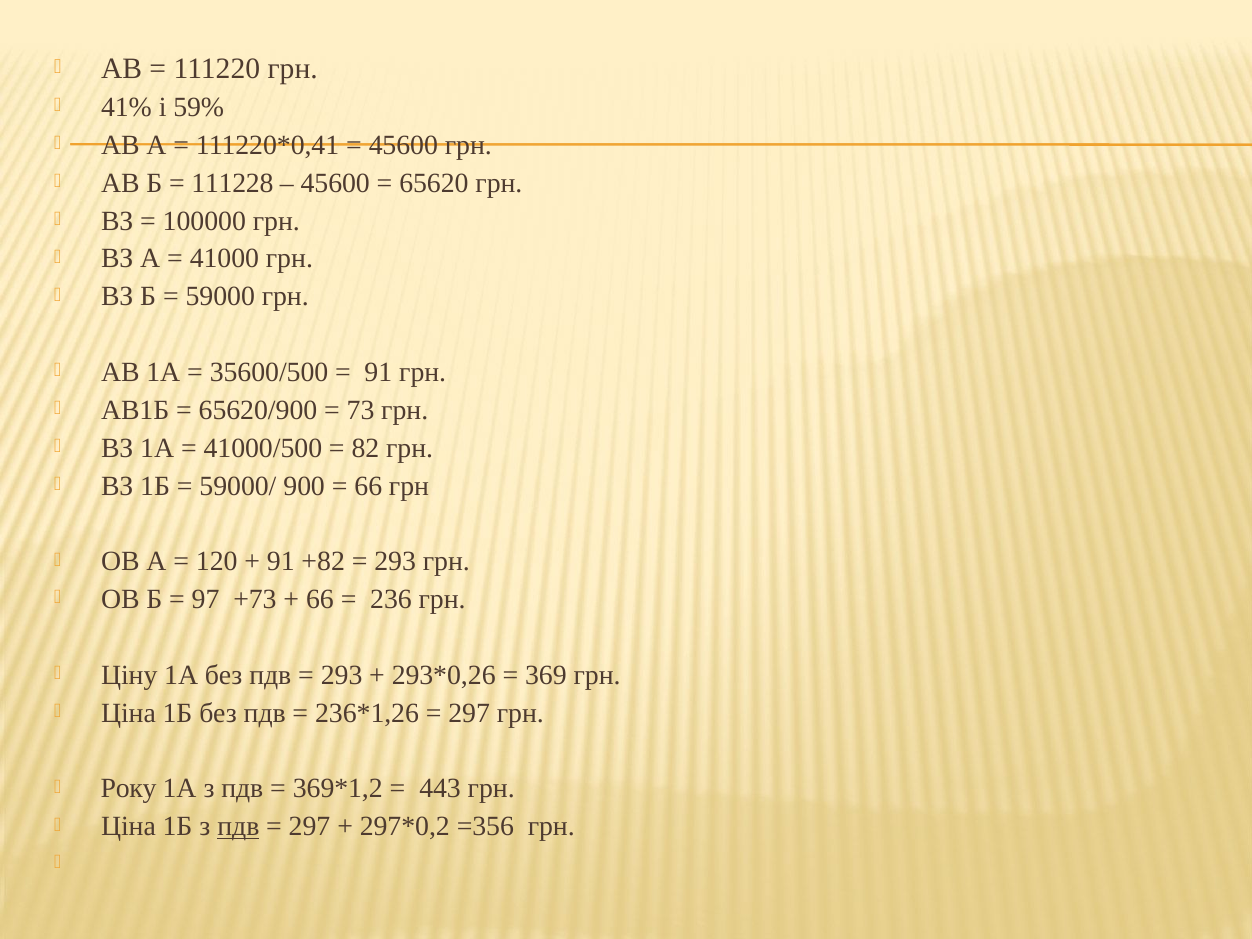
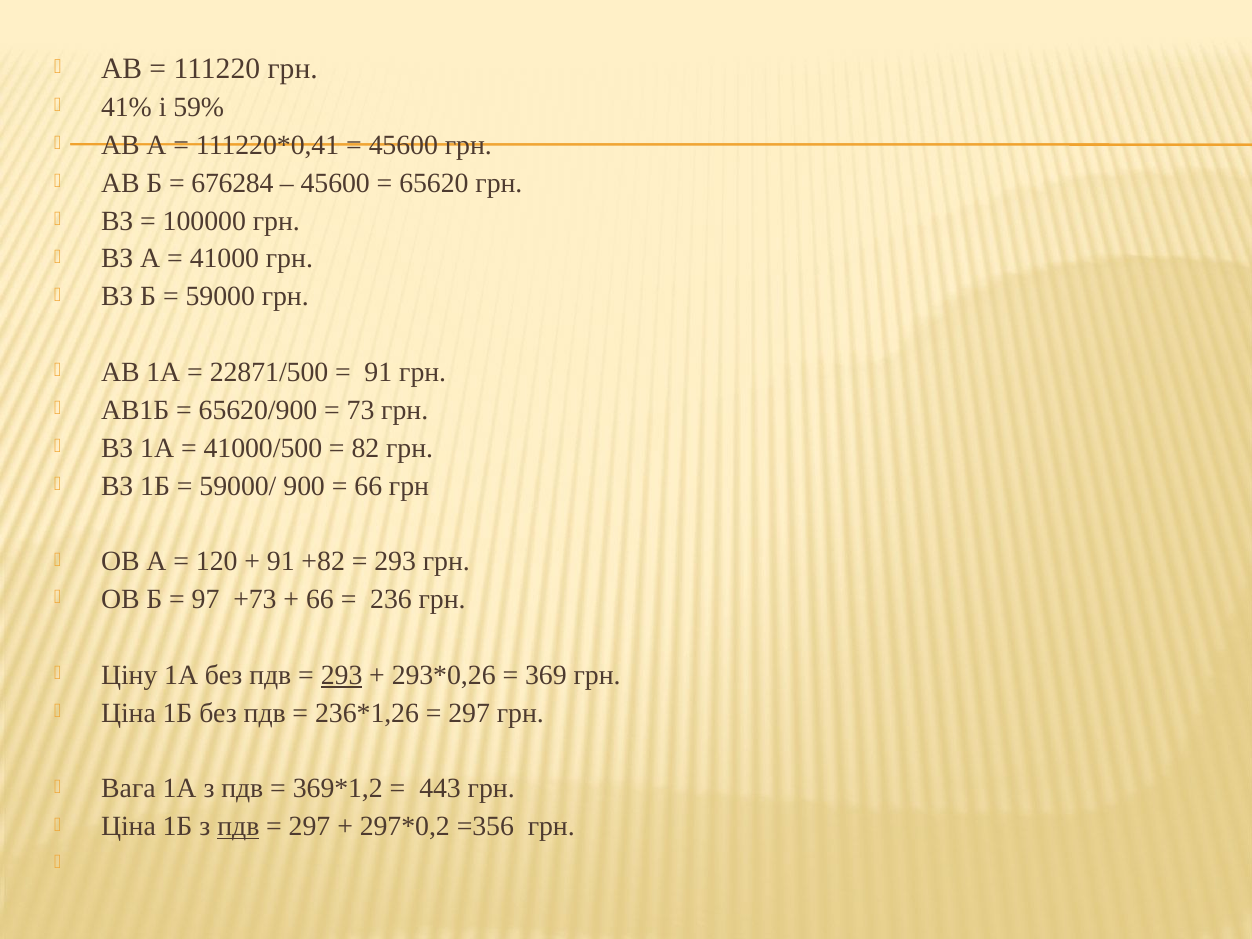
111228: 111228 -> 676284 (232, 183)
35600/500: 35600/500 -> 22871/500 (269, 372)
293 underline: none -> present (342, 675)
Року: Року -> Вага (128, 789)
